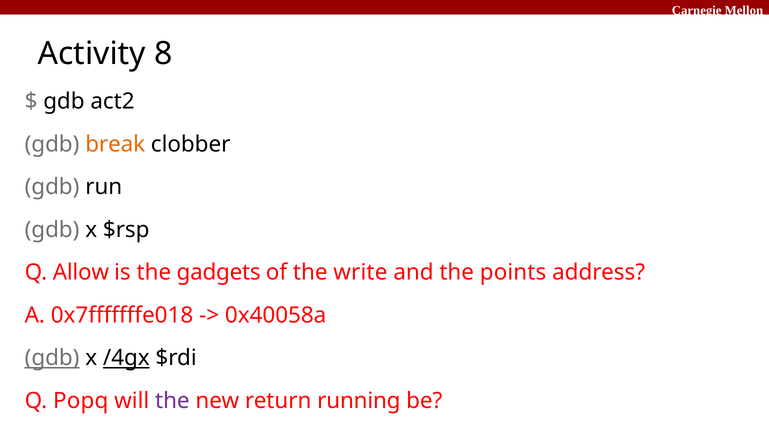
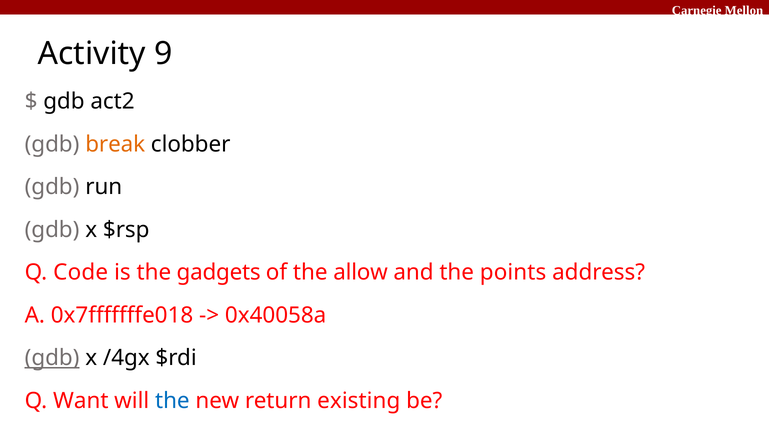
8: 8 -> 9 (163, 54)
Allow: Allow -> Code (81, 272)
write: write -> allow (361, 272)
/4gx underline: present -> none (126, 358)
Popq: Popq -> Want (81, 400)
the colour: purple -> blue (172, 400)
running: running -> existing (359, 400)
